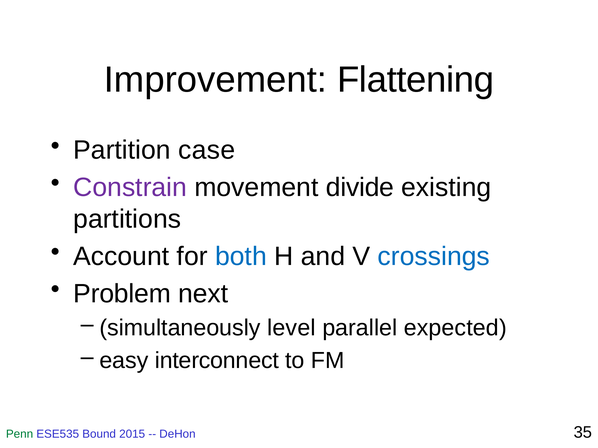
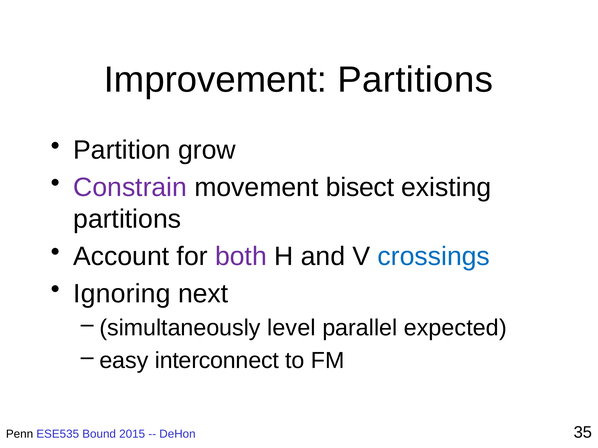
Improvement Flattening: Flattening -> Partitions (415, 80)
case: case -> grow (207, 150)
divide: divide -> bisect (360, 188)
both colour: blue -> purple (241, 257)
Problem: Problem -> Ignoring (122, 294)
Penn colour: green -> black (20, 434)
